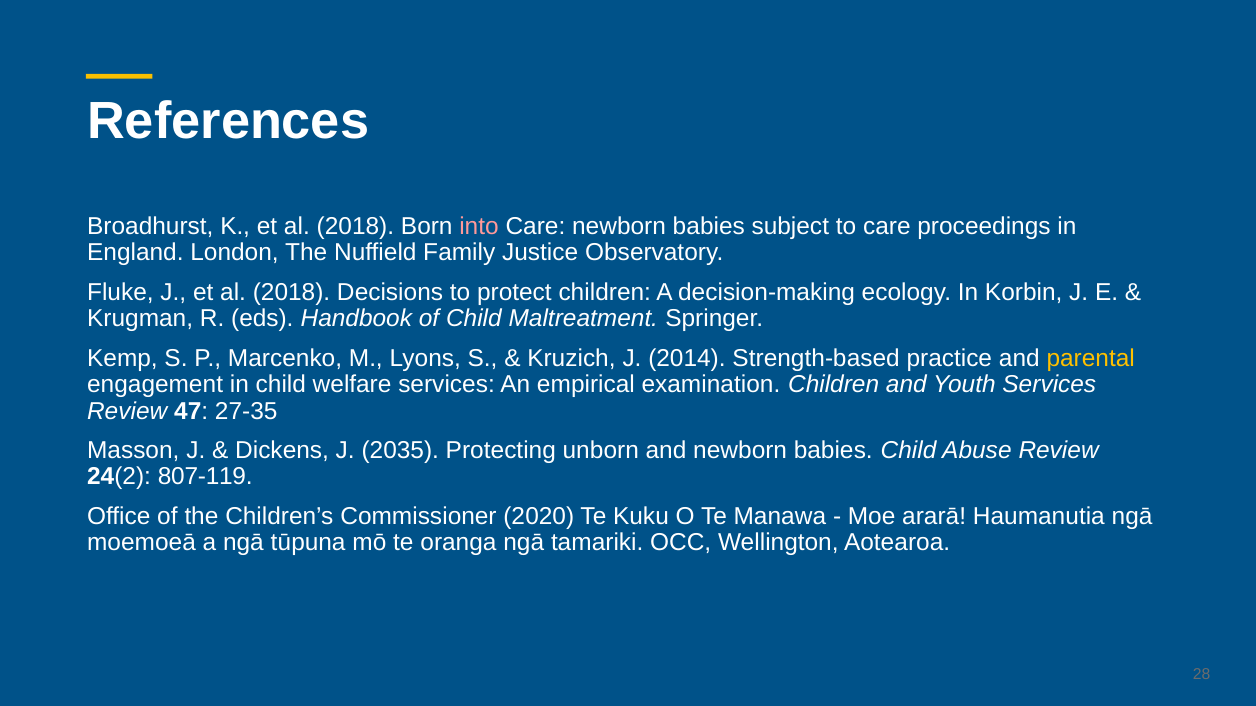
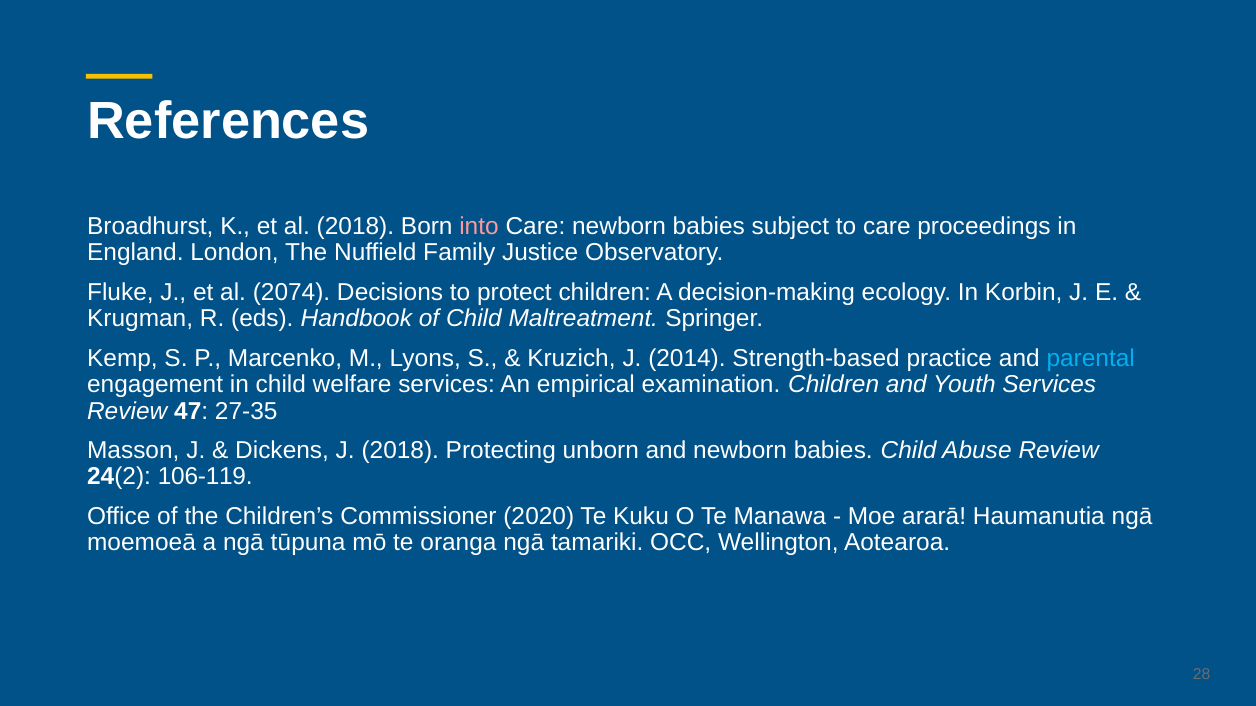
J et al 2018: 2018 -> 2074 (291, 293)
parental colour: yellow -> light blue (1091, 358)
J 2035: 2035 -> 2018 (400, 451)
807-119: 807-119 -> 106-119 (205, 477)
